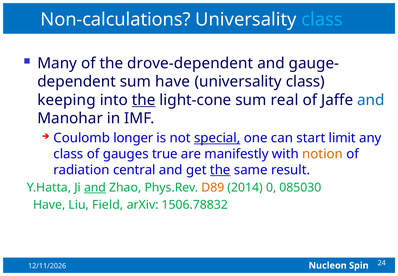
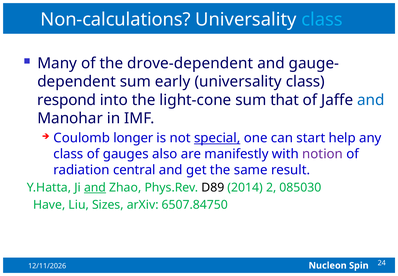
sum have: have -> early (173, 82)
keeping: keeping -> respond (67, 100)
the underline: present -> none (144, 100)
real: real -> that (285, 100)
limit: limit -> help (342, 138)
true: true -> also (165, 154)
notion colour: orange -> purple (323, 154)
the underline: present -> none (220, 170)
D89 colour: orange -> black (213, 187)
0: 0 -> 2 (271, 187)
Field: Field -> Sizes (108, 205)
1506.78832: 1506.78832 -> 6507.84750 (195, 205)
